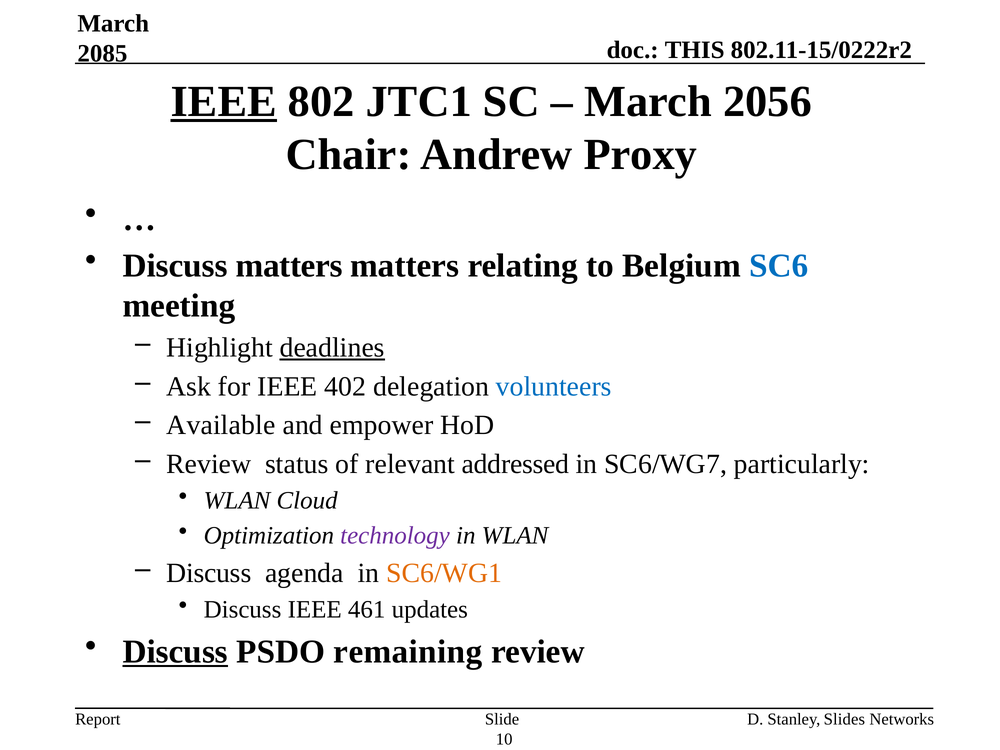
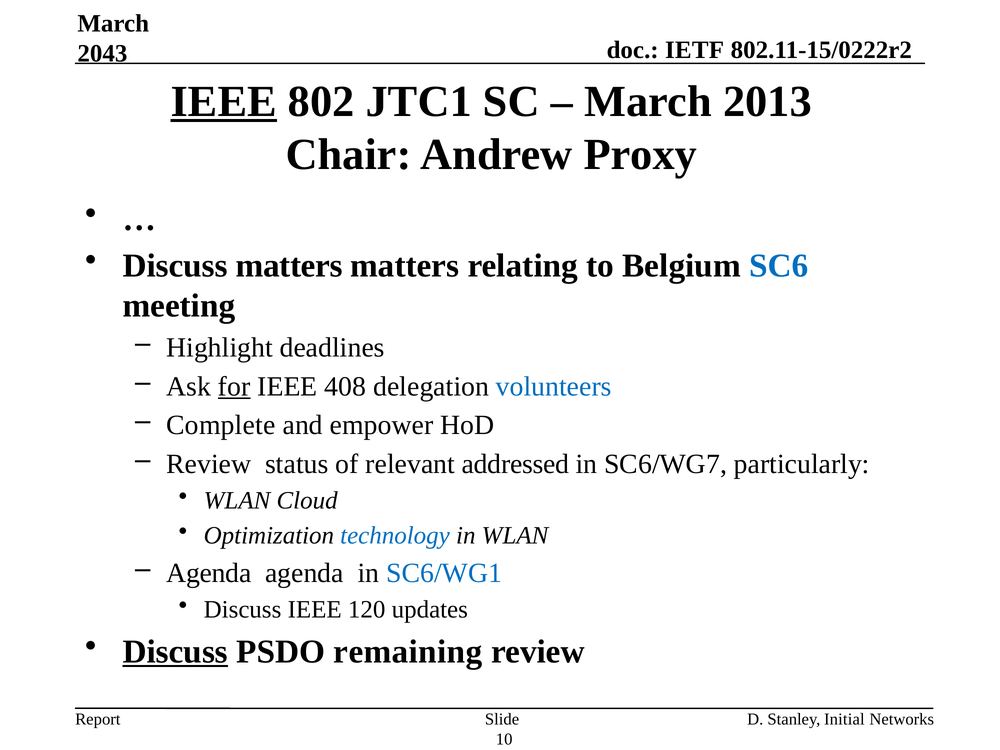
THIS: THIS -> IETF (695, 50)
2085: 2085 -> 2043 (102, 53)
2056: 2056 -> 2013 (767, 101)
deadlines underline: present -> none (332, 347)
for underline: none -> present (234, 386)
402: 402 -> 408 (345, 386)
Available: Available -> Complete (221, 425)
technology colour: purple -> blue (395, 536)
Discuss: Discuss -> Agenda (209, 573)
SC6/WG1 colour: orange -> blue (444, 573)
461: 461 -> 120 (367, 610)
Slides: Slides -> Initial (844, 719)
